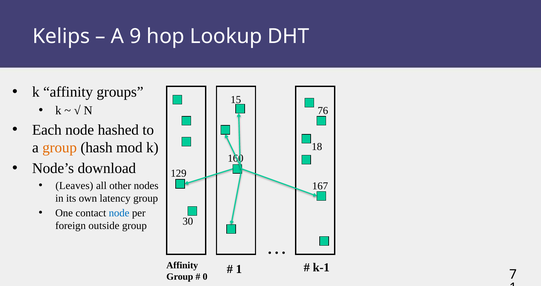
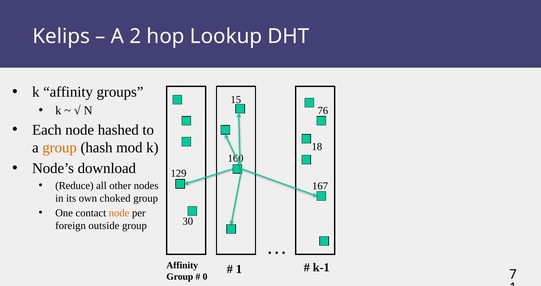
9: 9 -> 2 (135, 36)
Leaves: Leaves -> Reduce (74, 185)
latency: latency -> choked (115, 198)
node colour: blue -> orange (119, 213)
